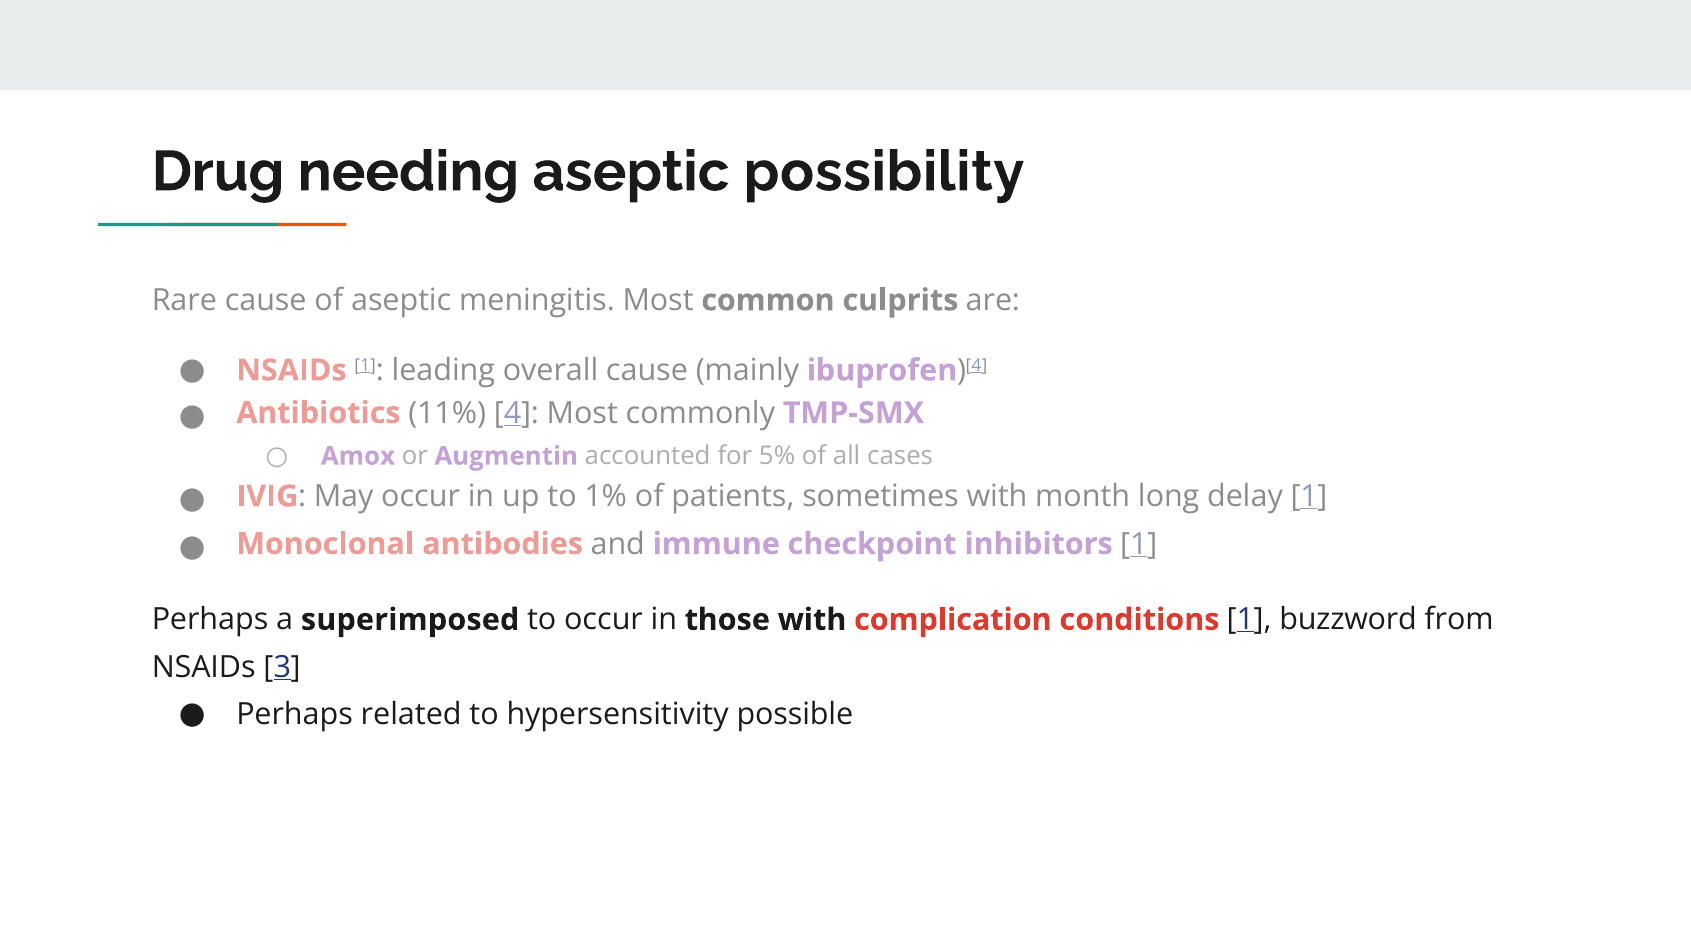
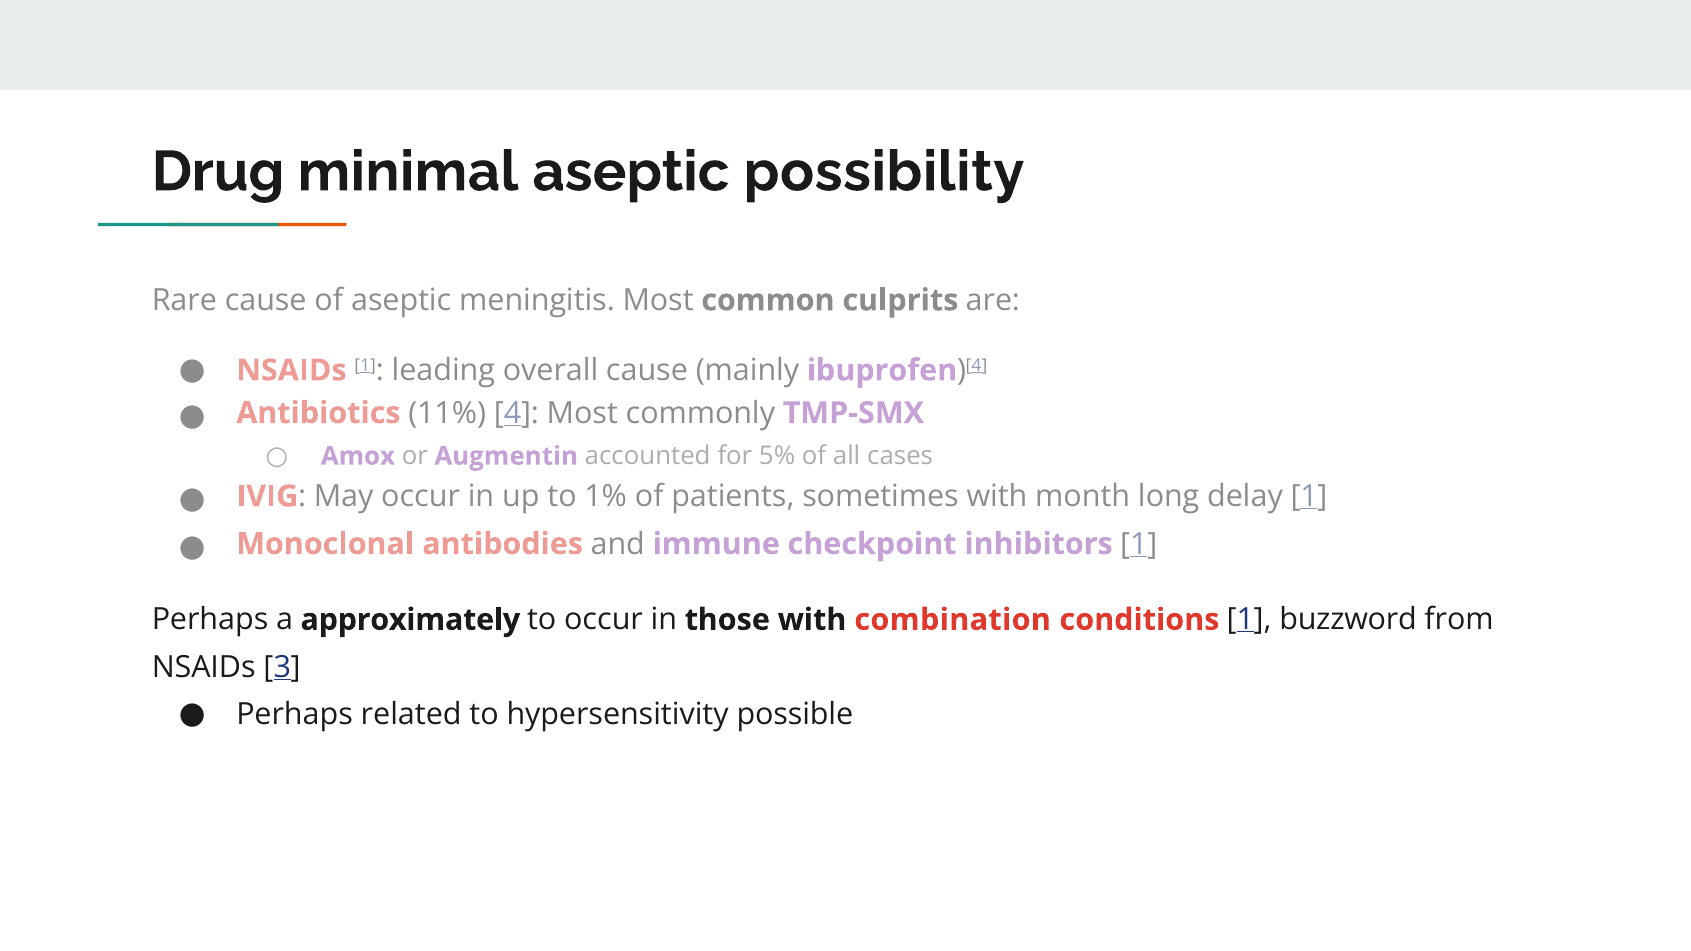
needing: needing -> minimal (408, 172)
superimposed: superimposed -> approximately (410, 620)
complication: complication -> combination (953, 620)
